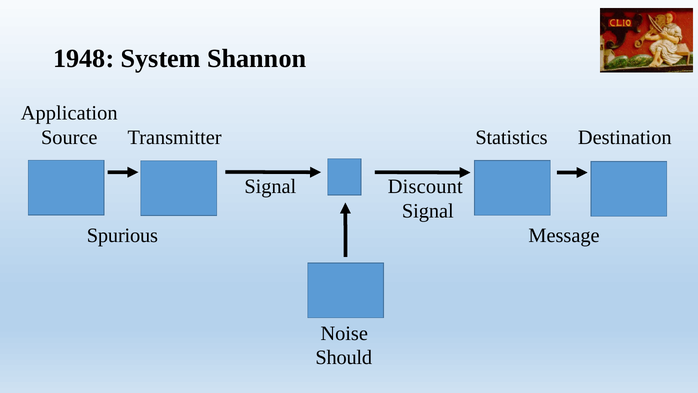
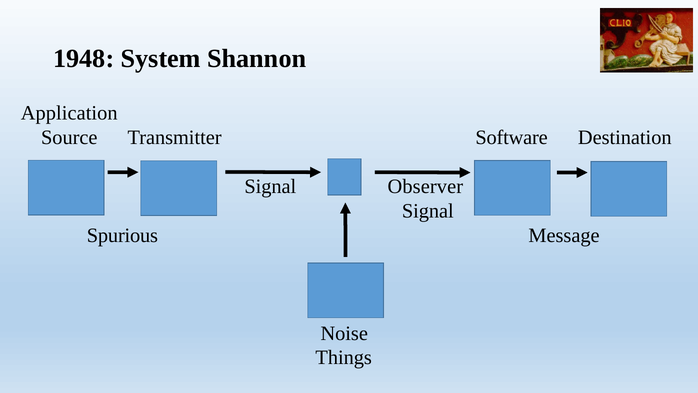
Statistics: Statistics -> Software (512, 137)
Discount: Discount -> Observer (425, 186)
Should: Should -> Things (344, 357)
